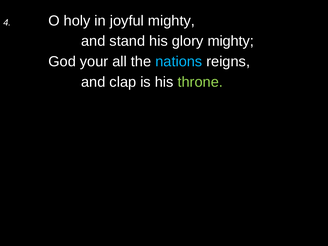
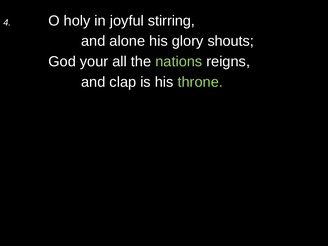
joyful mighty: mighty -> stirring (171, 21)
stand: stand -> alone (127, 41)
glory mighty: mighty -> shouts (231, 41)
nations colour: light blue -> light green (179, 62)
